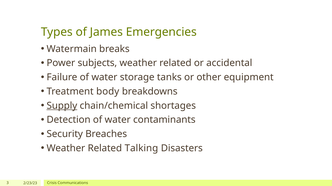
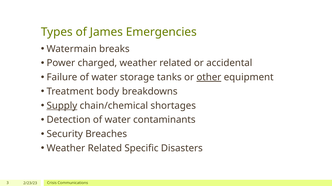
subjects: subjects -> charged (97, 63)
other underline: none -> present (209, 78)
Talking: Talking -> Specific (141, 149)
